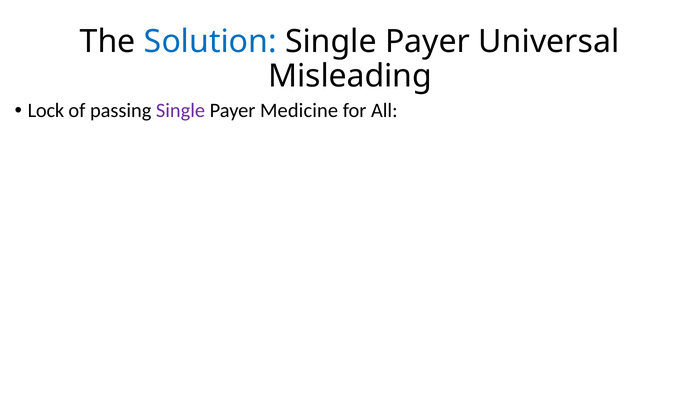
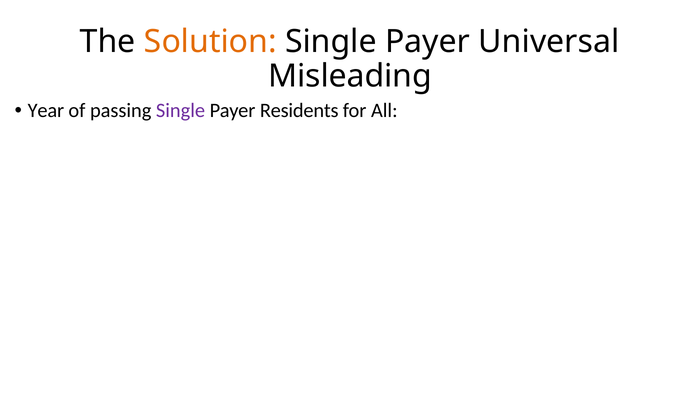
Solution colour: blue -> orange (210, 41)
Lock: Lock -> Year (46, 111)
Medicine: Medicine -> Residents (299, 111)
